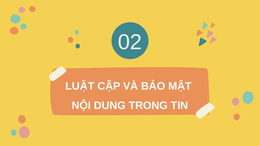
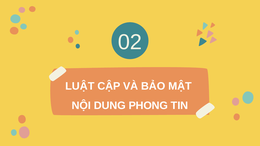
TRONG: TRONG -> PHONG (148, 106)
